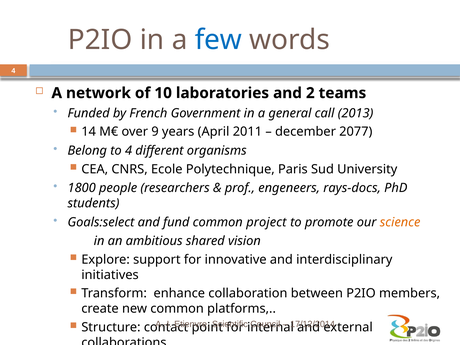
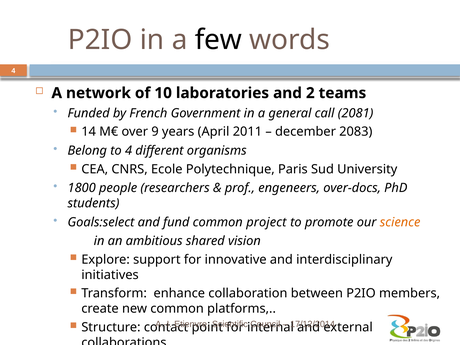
few colour: blue -> black (218, 40)
2013: 2013 -> 2081 (356, 113)
2077: 2077 -> 2083 (356, 132)
rays-docs: rays-docs -> over-docs (352, 188)
